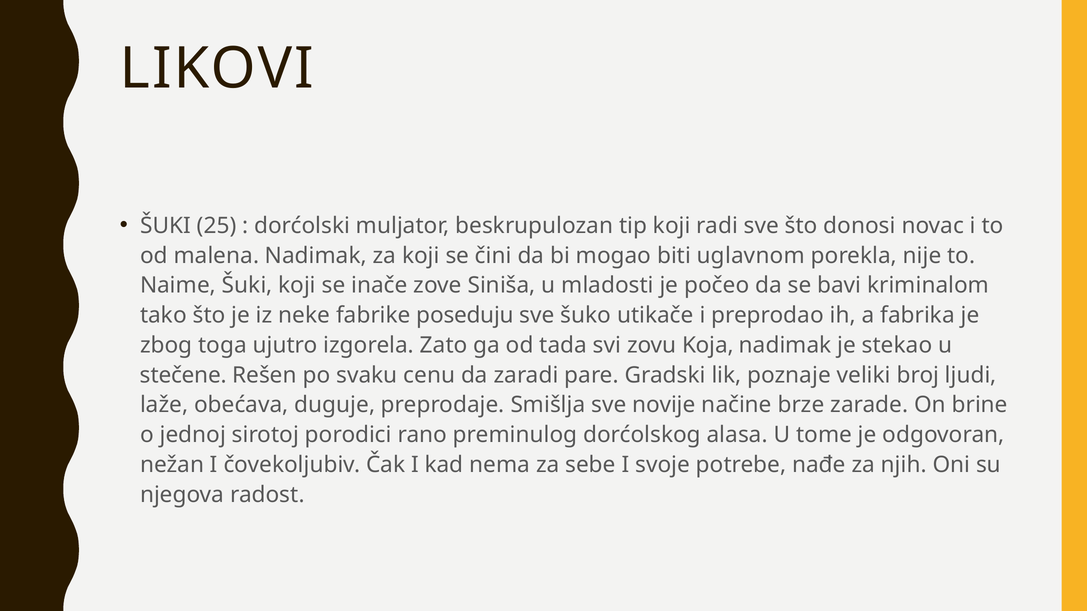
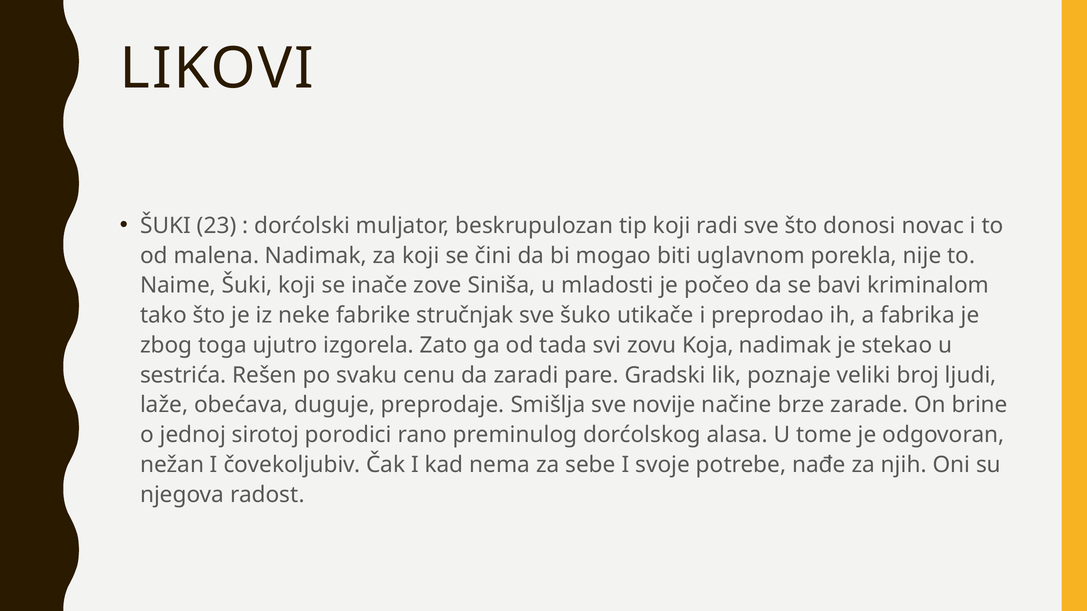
25: 25 -> 23 (217, 226)
poseduju: poseduju -> stručnjak (465, 316)
stečene: stečene -> sestrića (183, 375)
